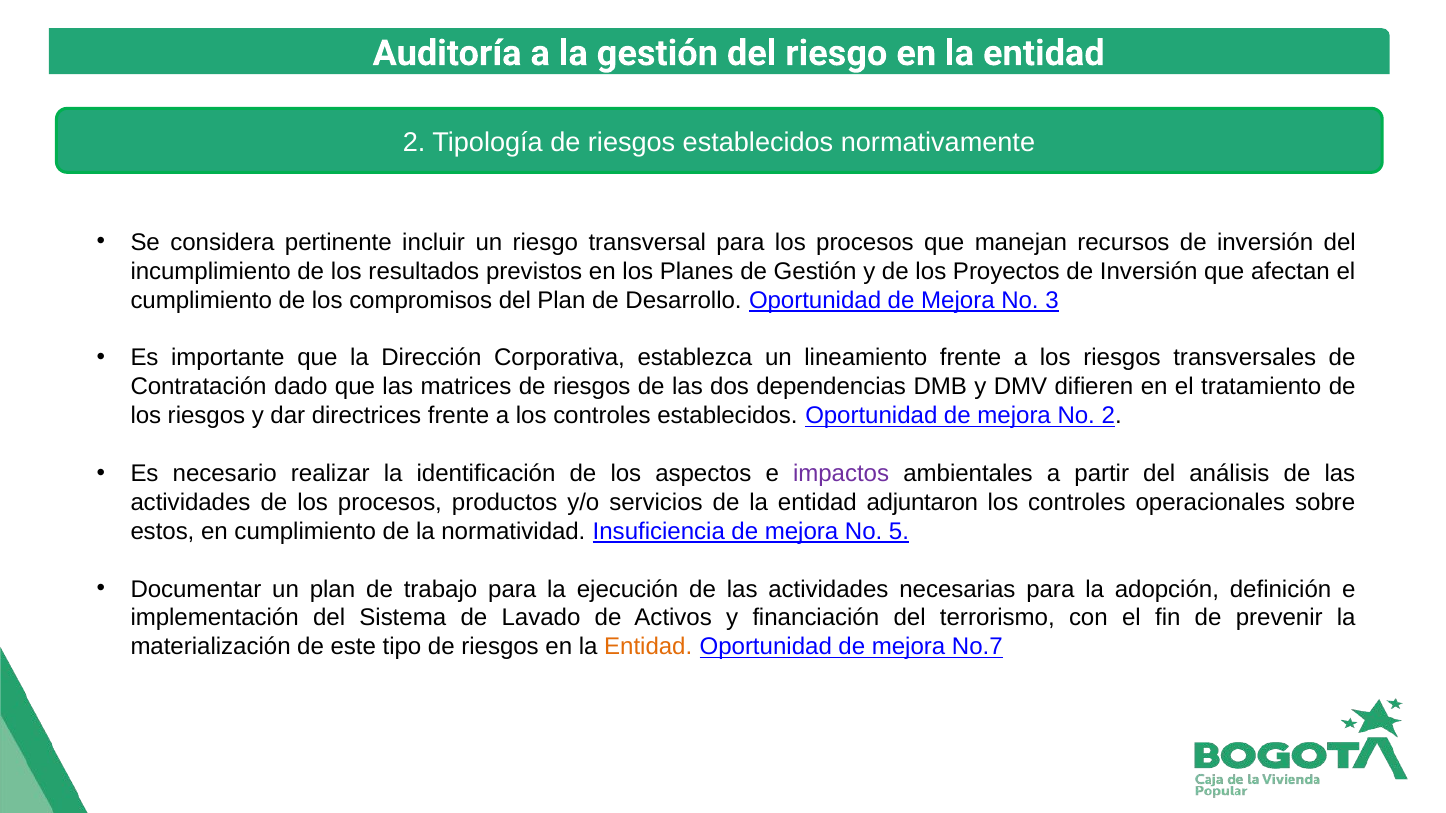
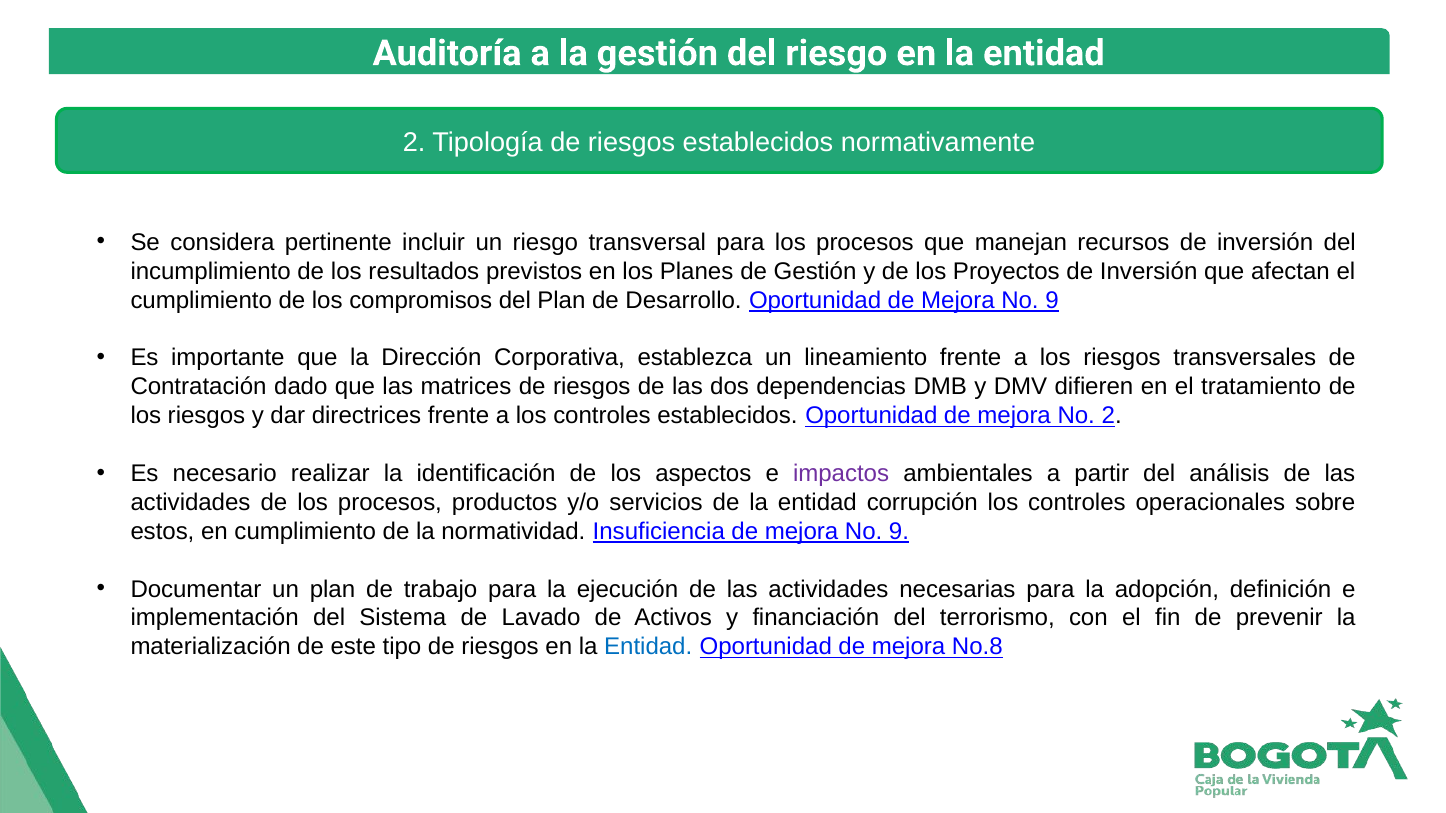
3: 3 -> 9 (1052, 300)
adjuntaron: adjuntaron -> corrupción (922, 503)
5: 5 -> 9 (899, 532)
Entidad colour: orange -> blue (648, 647)
No.7: No.7 -> No.8 (977, 647)
